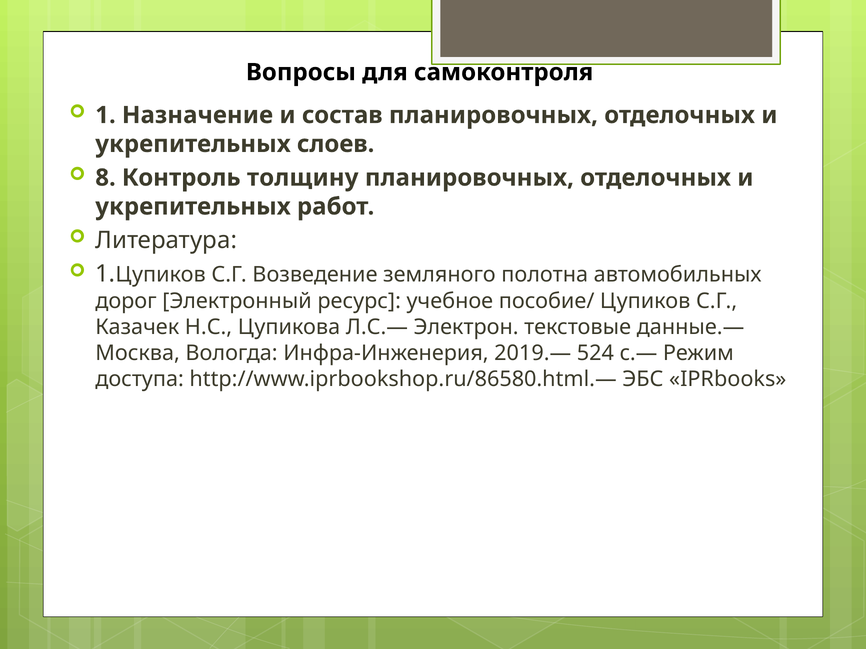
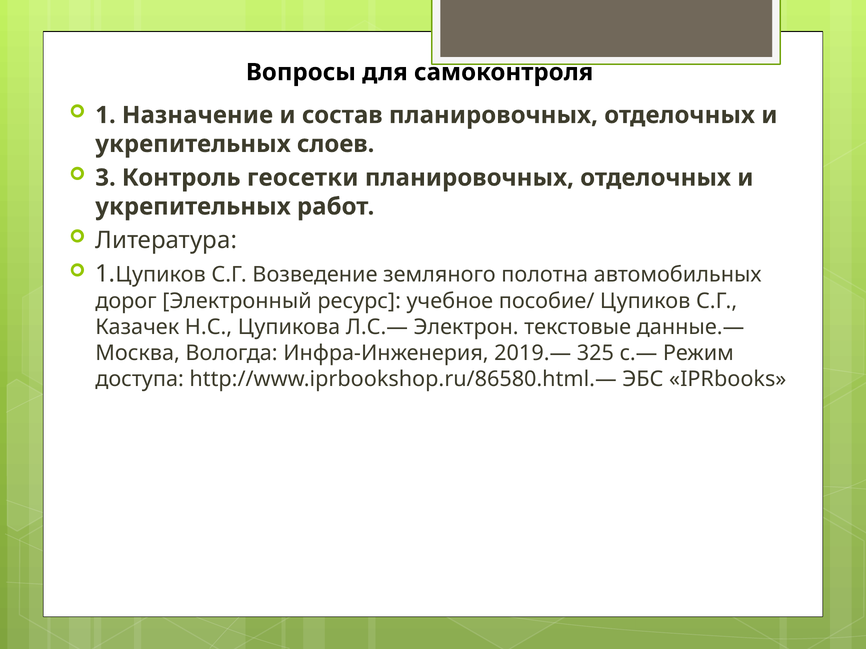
8: 8 -> 3 (106, 178)
толщину: толщину -> геосетки (303, 178)
524: 524 -> 325 (595, 353)
